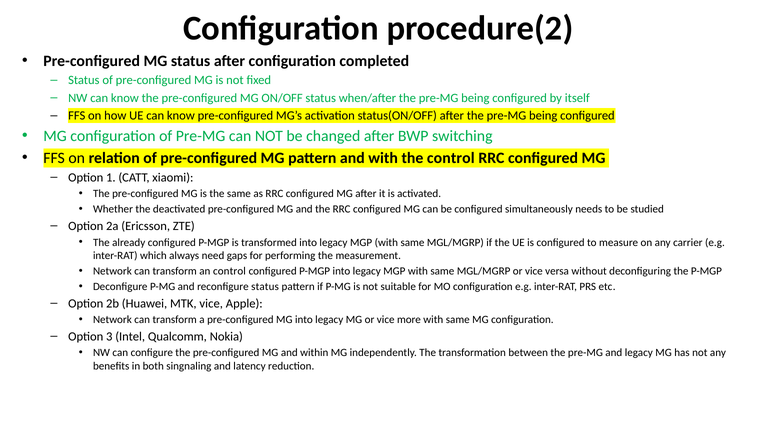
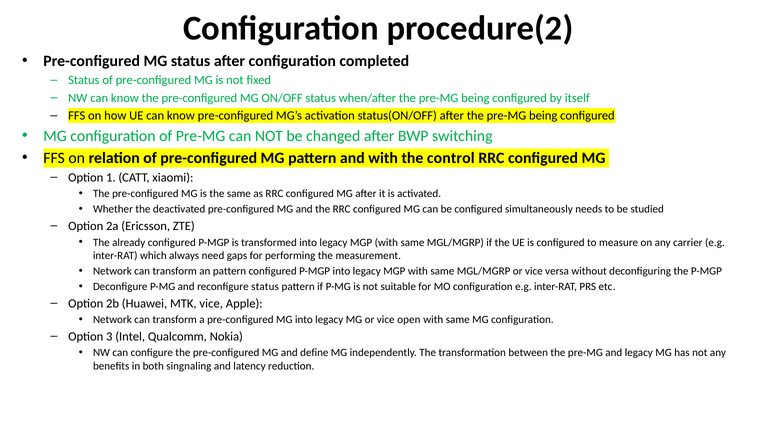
an control: control -> pattern (230, 271)
more: more -> open (409, 320)
within: within -> define (314, 353)
